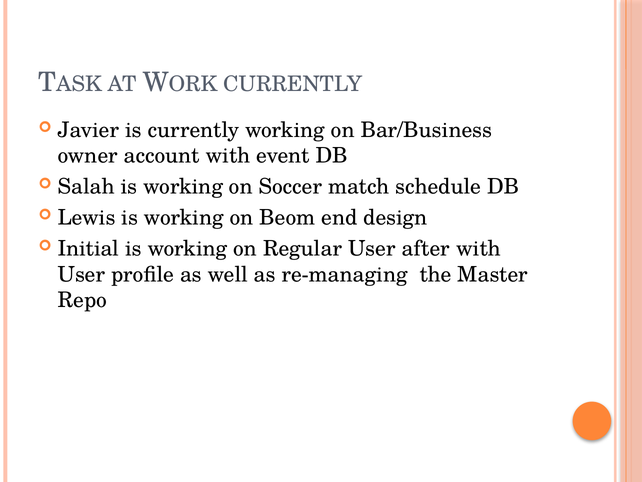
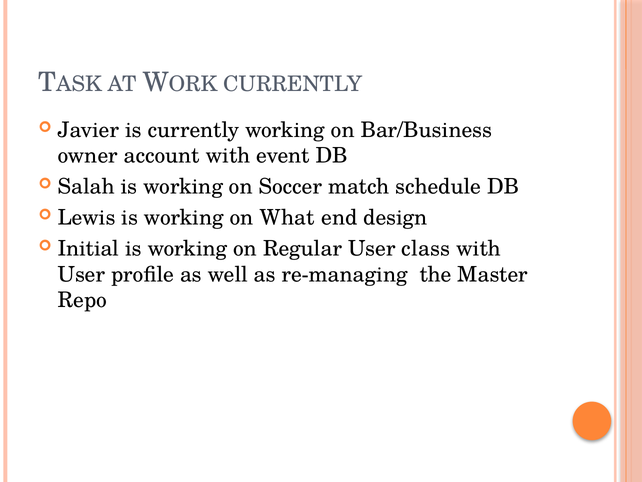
Beom: Beom -> What (287, 218)
after: after -> class (426, 249)
